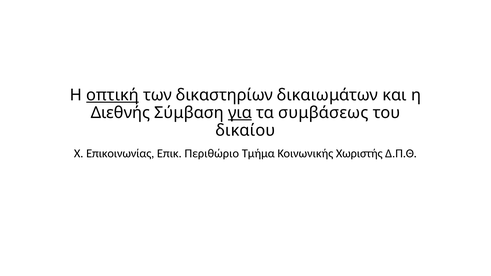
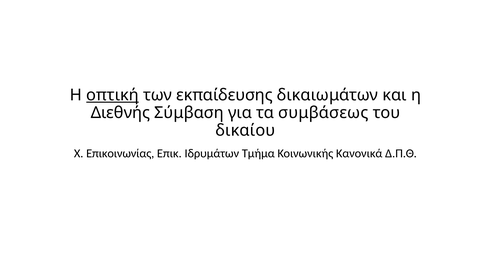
δικαστηρίων: δικαστηρίων -> εκπαίδευσης (224, 95)
για underline: present -> none (240, 113)
Περιθώριο: Περιθώριο -> Ιδρυμάτων (212, 153)
Χωριστής: Χωριστής -> Κανονικά (359, 153)
